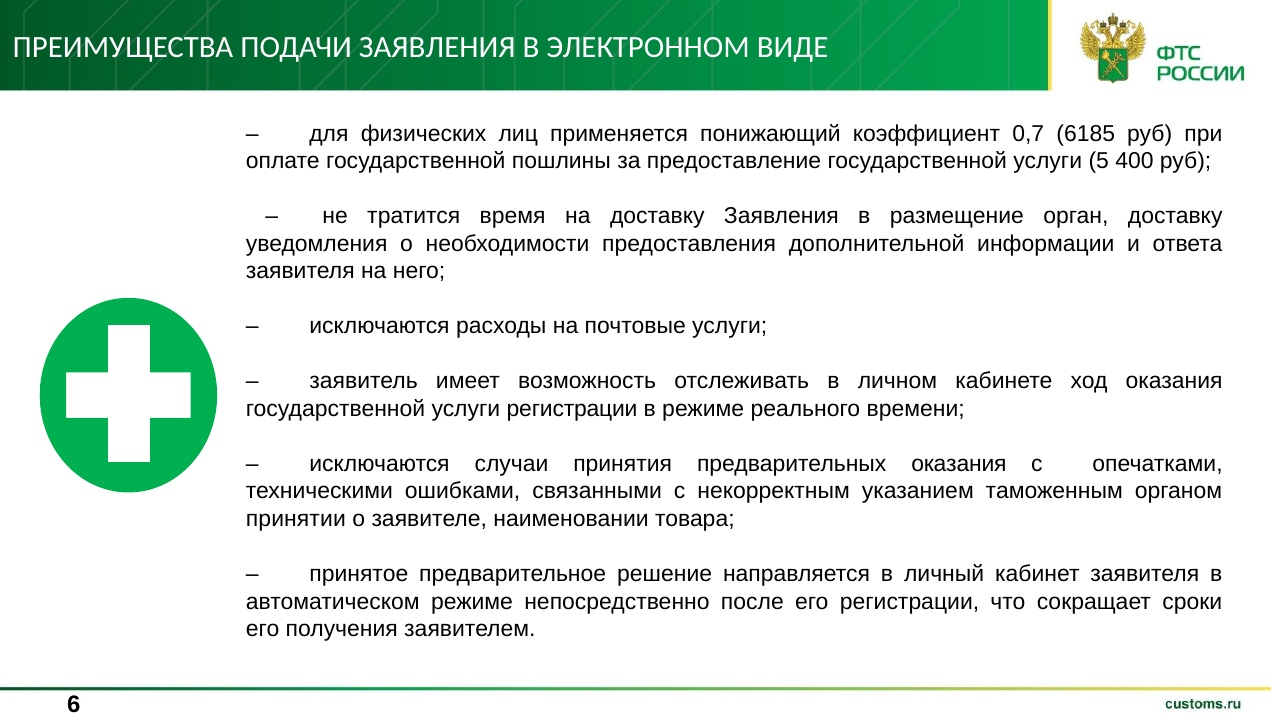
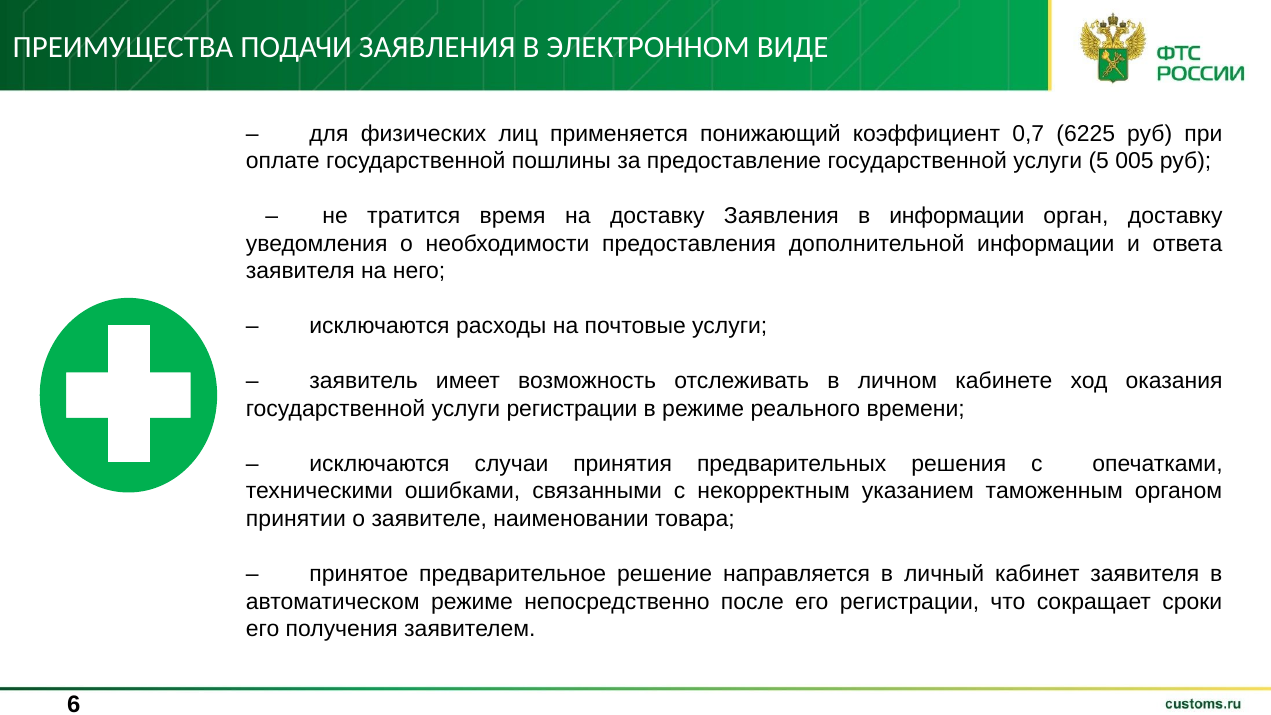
6185: 6185 -> 6225 (1086, 134)
400: 400 -> 005 (1134, 161)
в размещение: размещение -> информации (957, 216)
предварительных оказания: оказания -> решения (959, 464)
